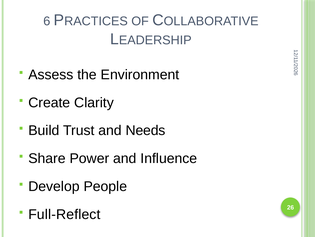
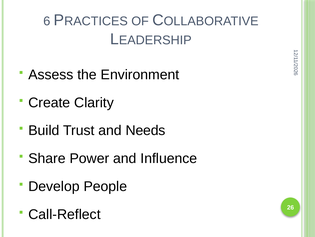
Full-Reflect: Full-Reflect -> Call-Reflect (64, 214)
